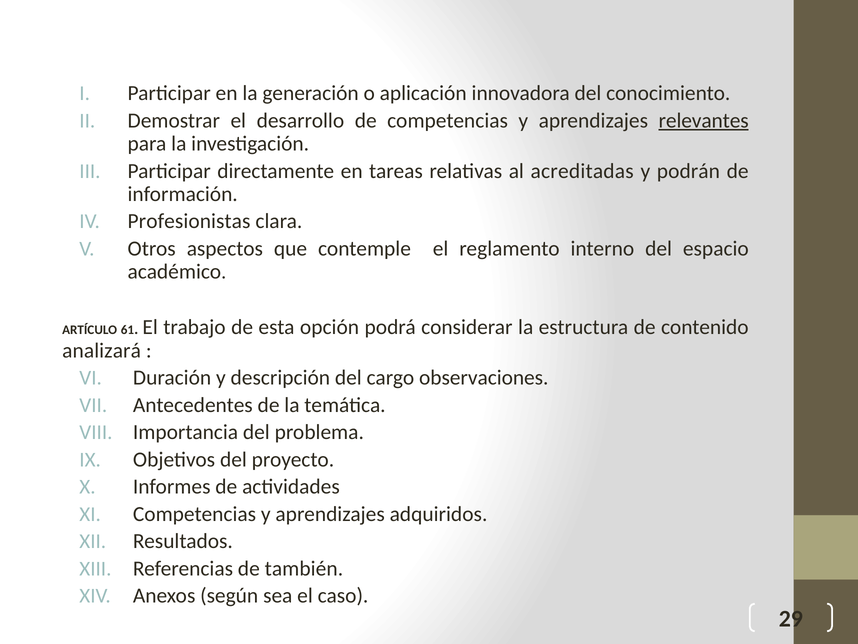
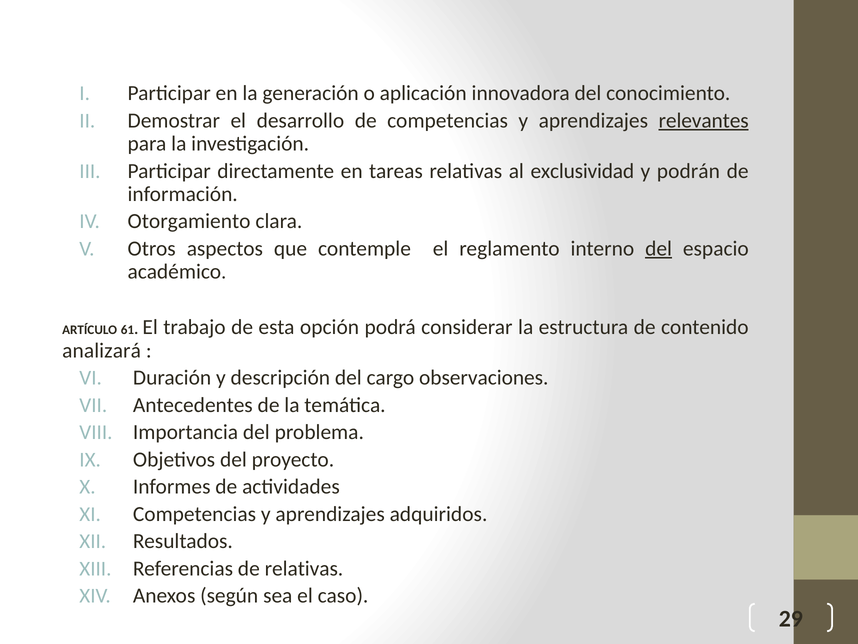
acreditadas: acreditadas -> exclusividad (582, 171)
Profesionistas: Profesionistas -> Otorgamiento (189, 221)
del underline: none -> present (659, 248)
de también: también -> relativas (304, 568)
